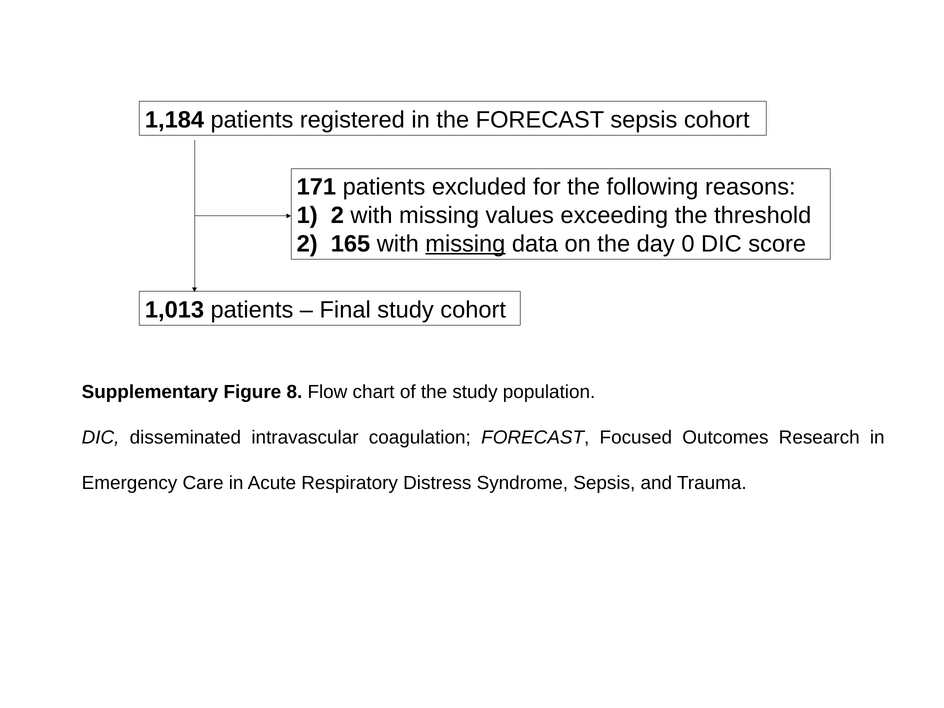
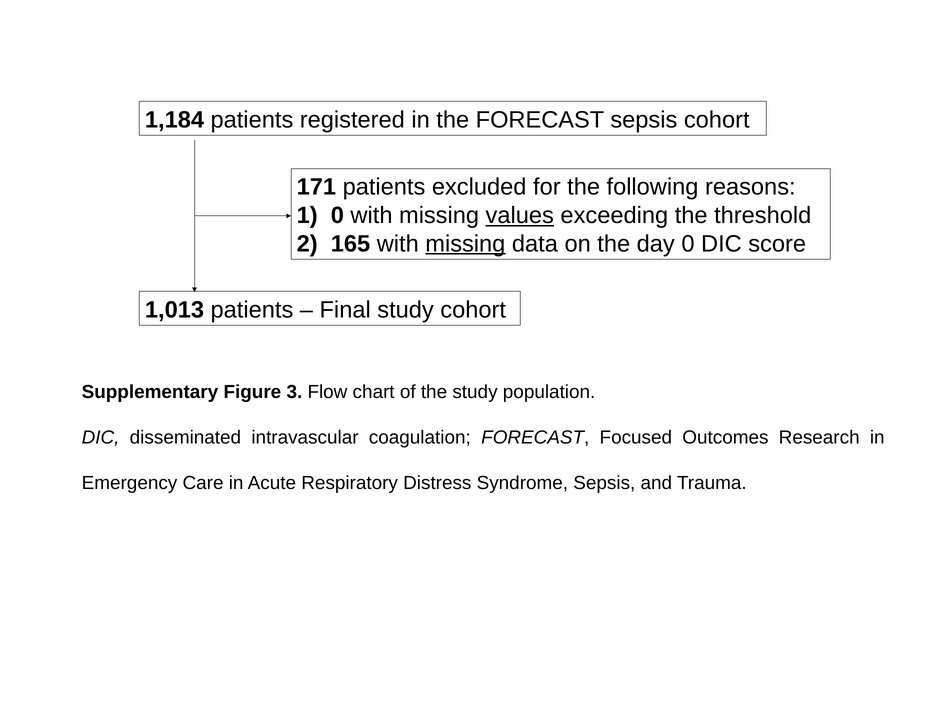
1 2: 2 -> 0 (337, 215)
values underline: none -> present (520, 215)
8: 8 -> 3 (294, 392)
